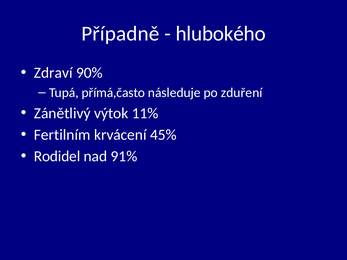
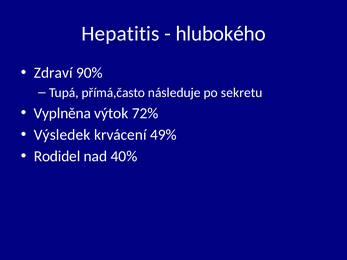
Případně: Případně -> Hepatitis (120, 34)
zduření: zduření -> sekretu (242, 93)
Zánětlivý: Zánětlivý -> Vyplněna (62, 113)
11%: 11% -> 72% (145, 113)
Fertilním: Fertilním -> Výsledek (62, 135)
45%: 45% -> 49% (163, 135)
91%: 91% -> 40% (124, 156)
